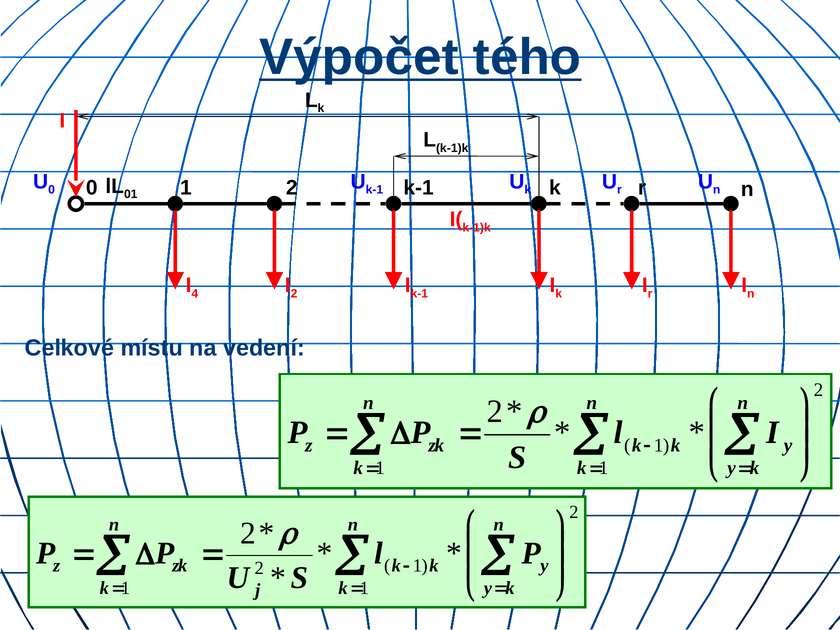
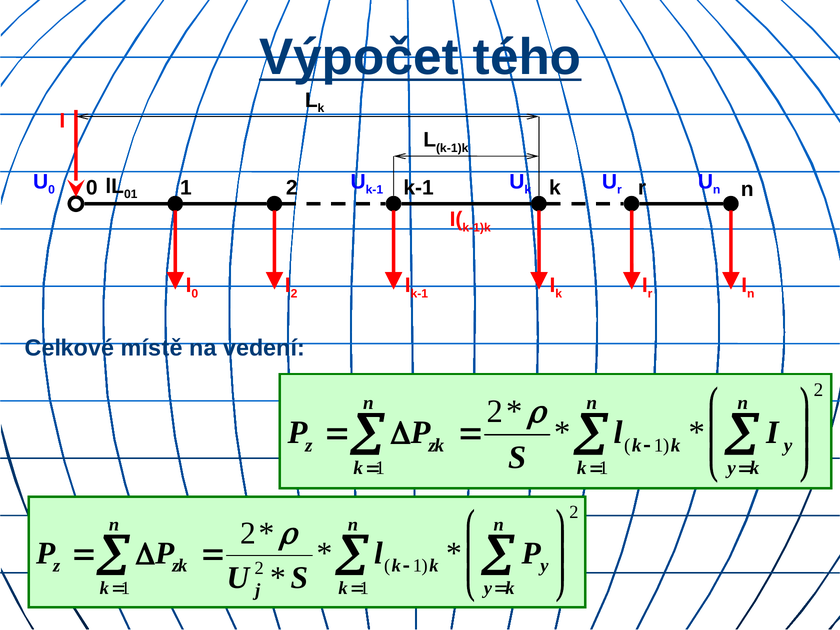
I 4: 4 -> 0 (195, 294)
místu: místu -> místě (152, 348)
